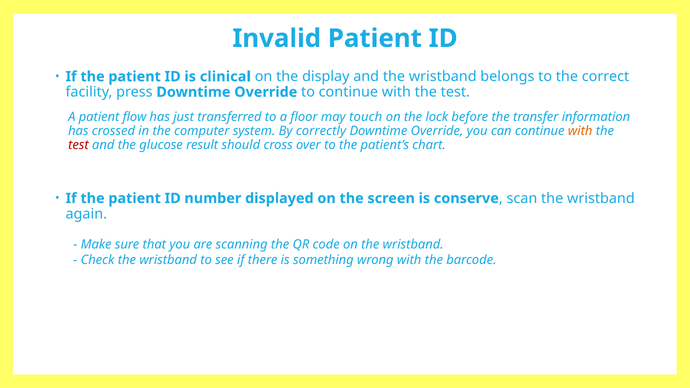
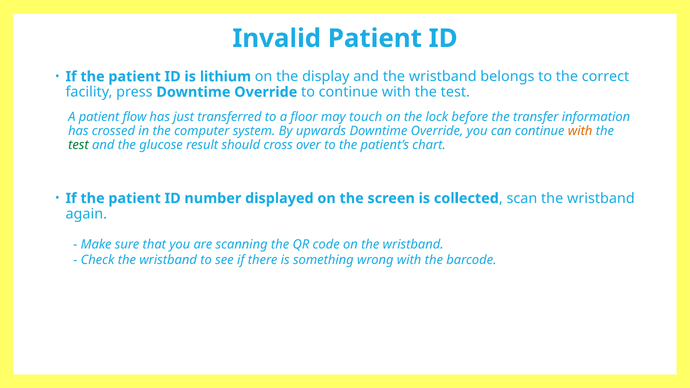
clinical: clinical -> lithium (225, 77)
correctly: correctly -> upwards (321, 131)
test colour: red -> green (78, 145)
conserve: conserve -> collected (466, 198)
